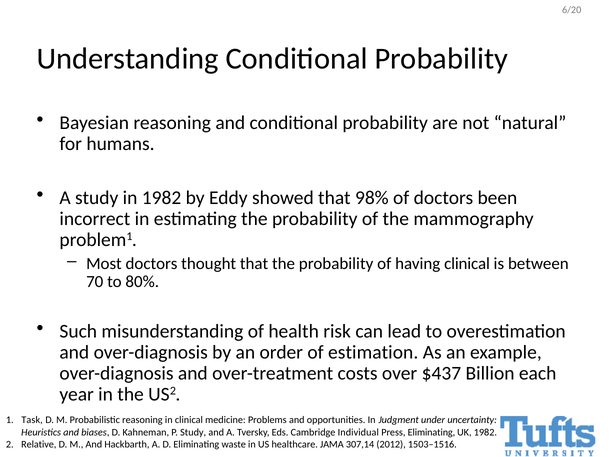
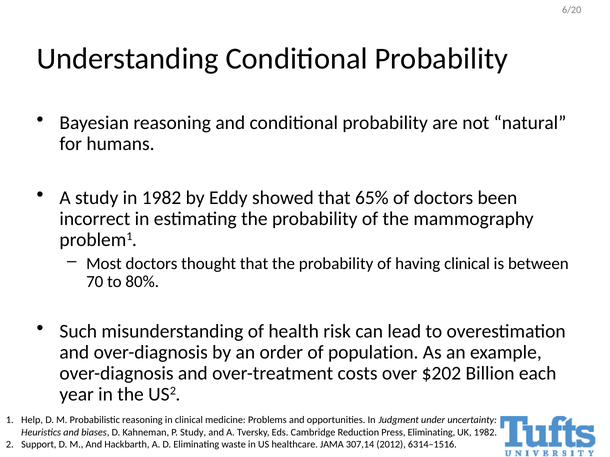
98%: 98% -> 65% (372, 198)
estimation: estimation -> population (373, 353)
$437: $437 -> $202 (441, 374)
Task: Task -> Help (32, 421)
Individual: Individual -> Reduction (358, 433)
Relative: Relative -> Support (39, 445)
1503–1516: 1503–1516 -> 6314–1516 (432, 445)
